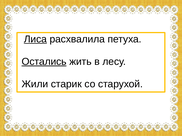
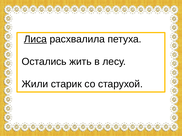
Остались underline: present -> none (44, 62)
